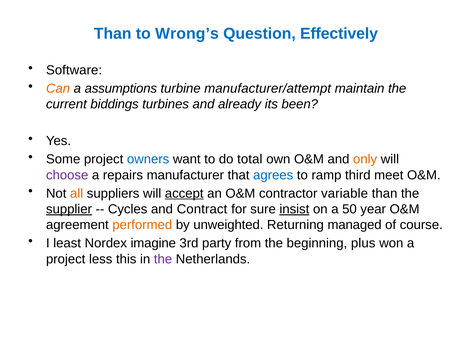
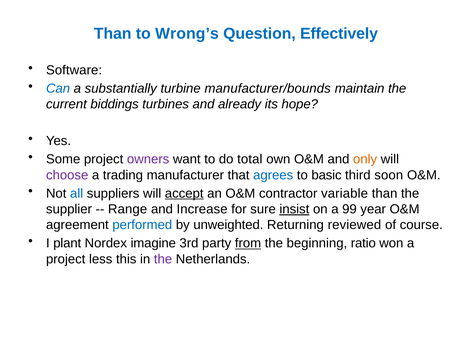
Can colour: orange -> blue (58, 89)
assumptions: assumptions -> substantially (121, 89)
manufacturer/attempt: manufacturer/attempt -> manufacturer/bounds (268, 89)
been: been -> hope (300, 104)
owners colour: blue -> purple (148, 159)
repairs: repairs -> trading (123, 175)
ramp: ramp -> basic (327, 175)
meet: meet -> soon (389, 175)
all colour: orange -> blue (77, 193)
supplier underline: present -> none (69, 209)
Cycles: Cycles -> Range (128, 209)
Contract: Contract -> Increase (202, 209)
50: 50 -> 99 (349, 209)
performed colour: orange -> blue (142, 225)
managed: managed -> reviewed (354, 225)
least: least -> plant (67, 243)
from underline: none -> present (248, 243)
plus: plus -> ratio (363, 243)
